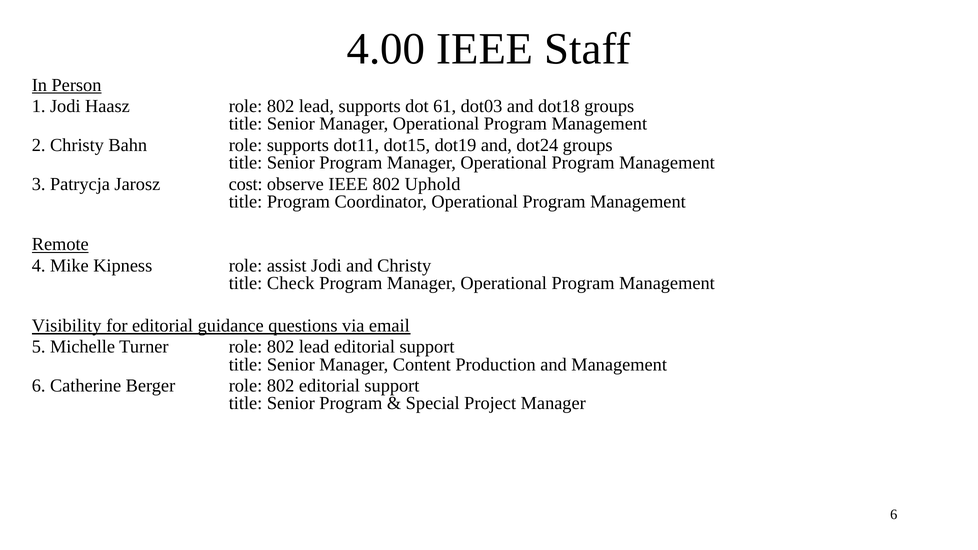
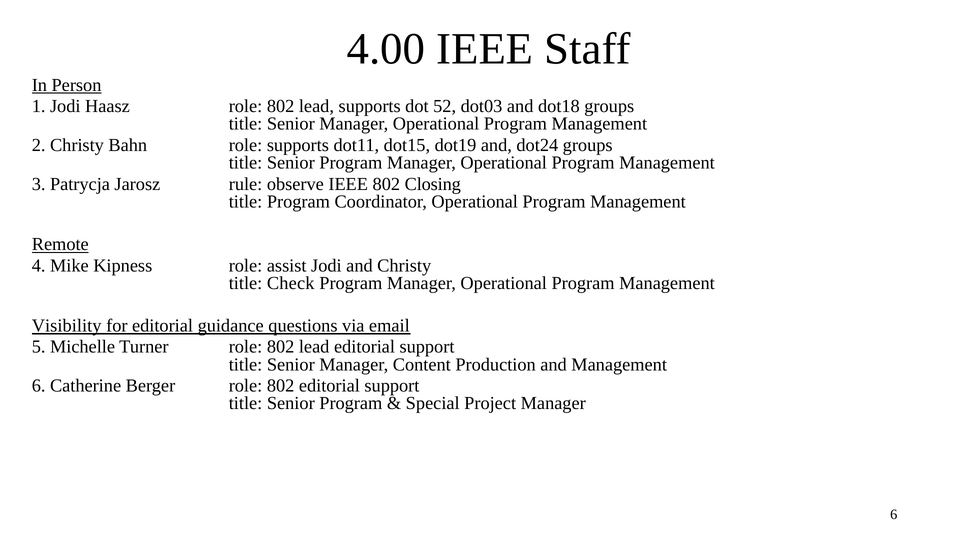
61: 61 -> 52 (445, 106)
cost: cost -> rule (246, 184)
Uphold: Uphold -> Closing (433, 184)
